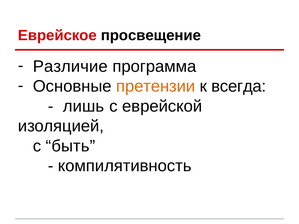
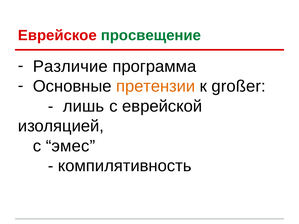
просвещение colour: black -> green (151, 35)
всегда: всегда -> großer (239, 86)
быть: быть -> эмес (71, 146)
